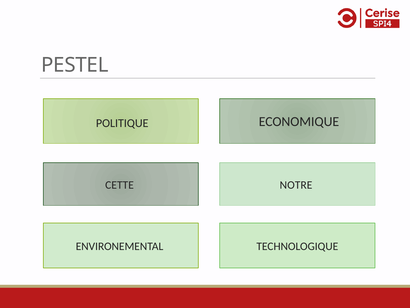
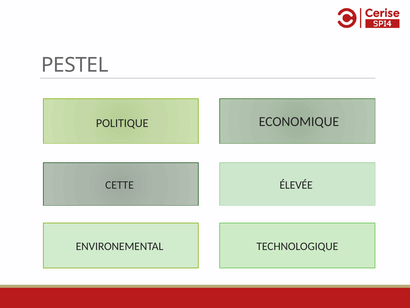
NOTRE: NOTRE -> ÉLEVÉE (296, 185)
